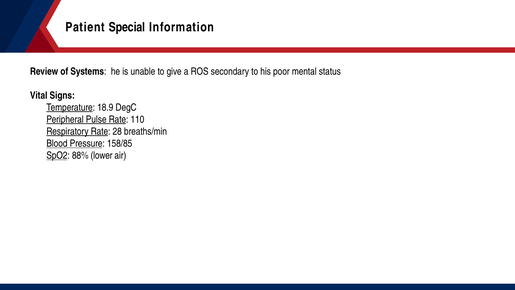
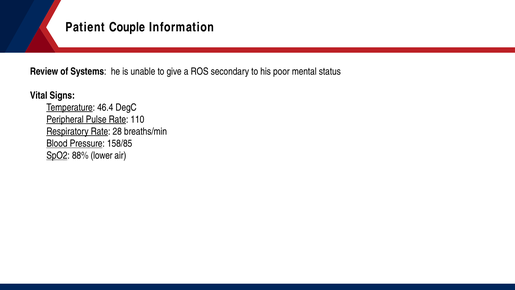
Special: Special -> Couple (127, 27)
18.9: 18.9 -> 46.4 (105, 107)
